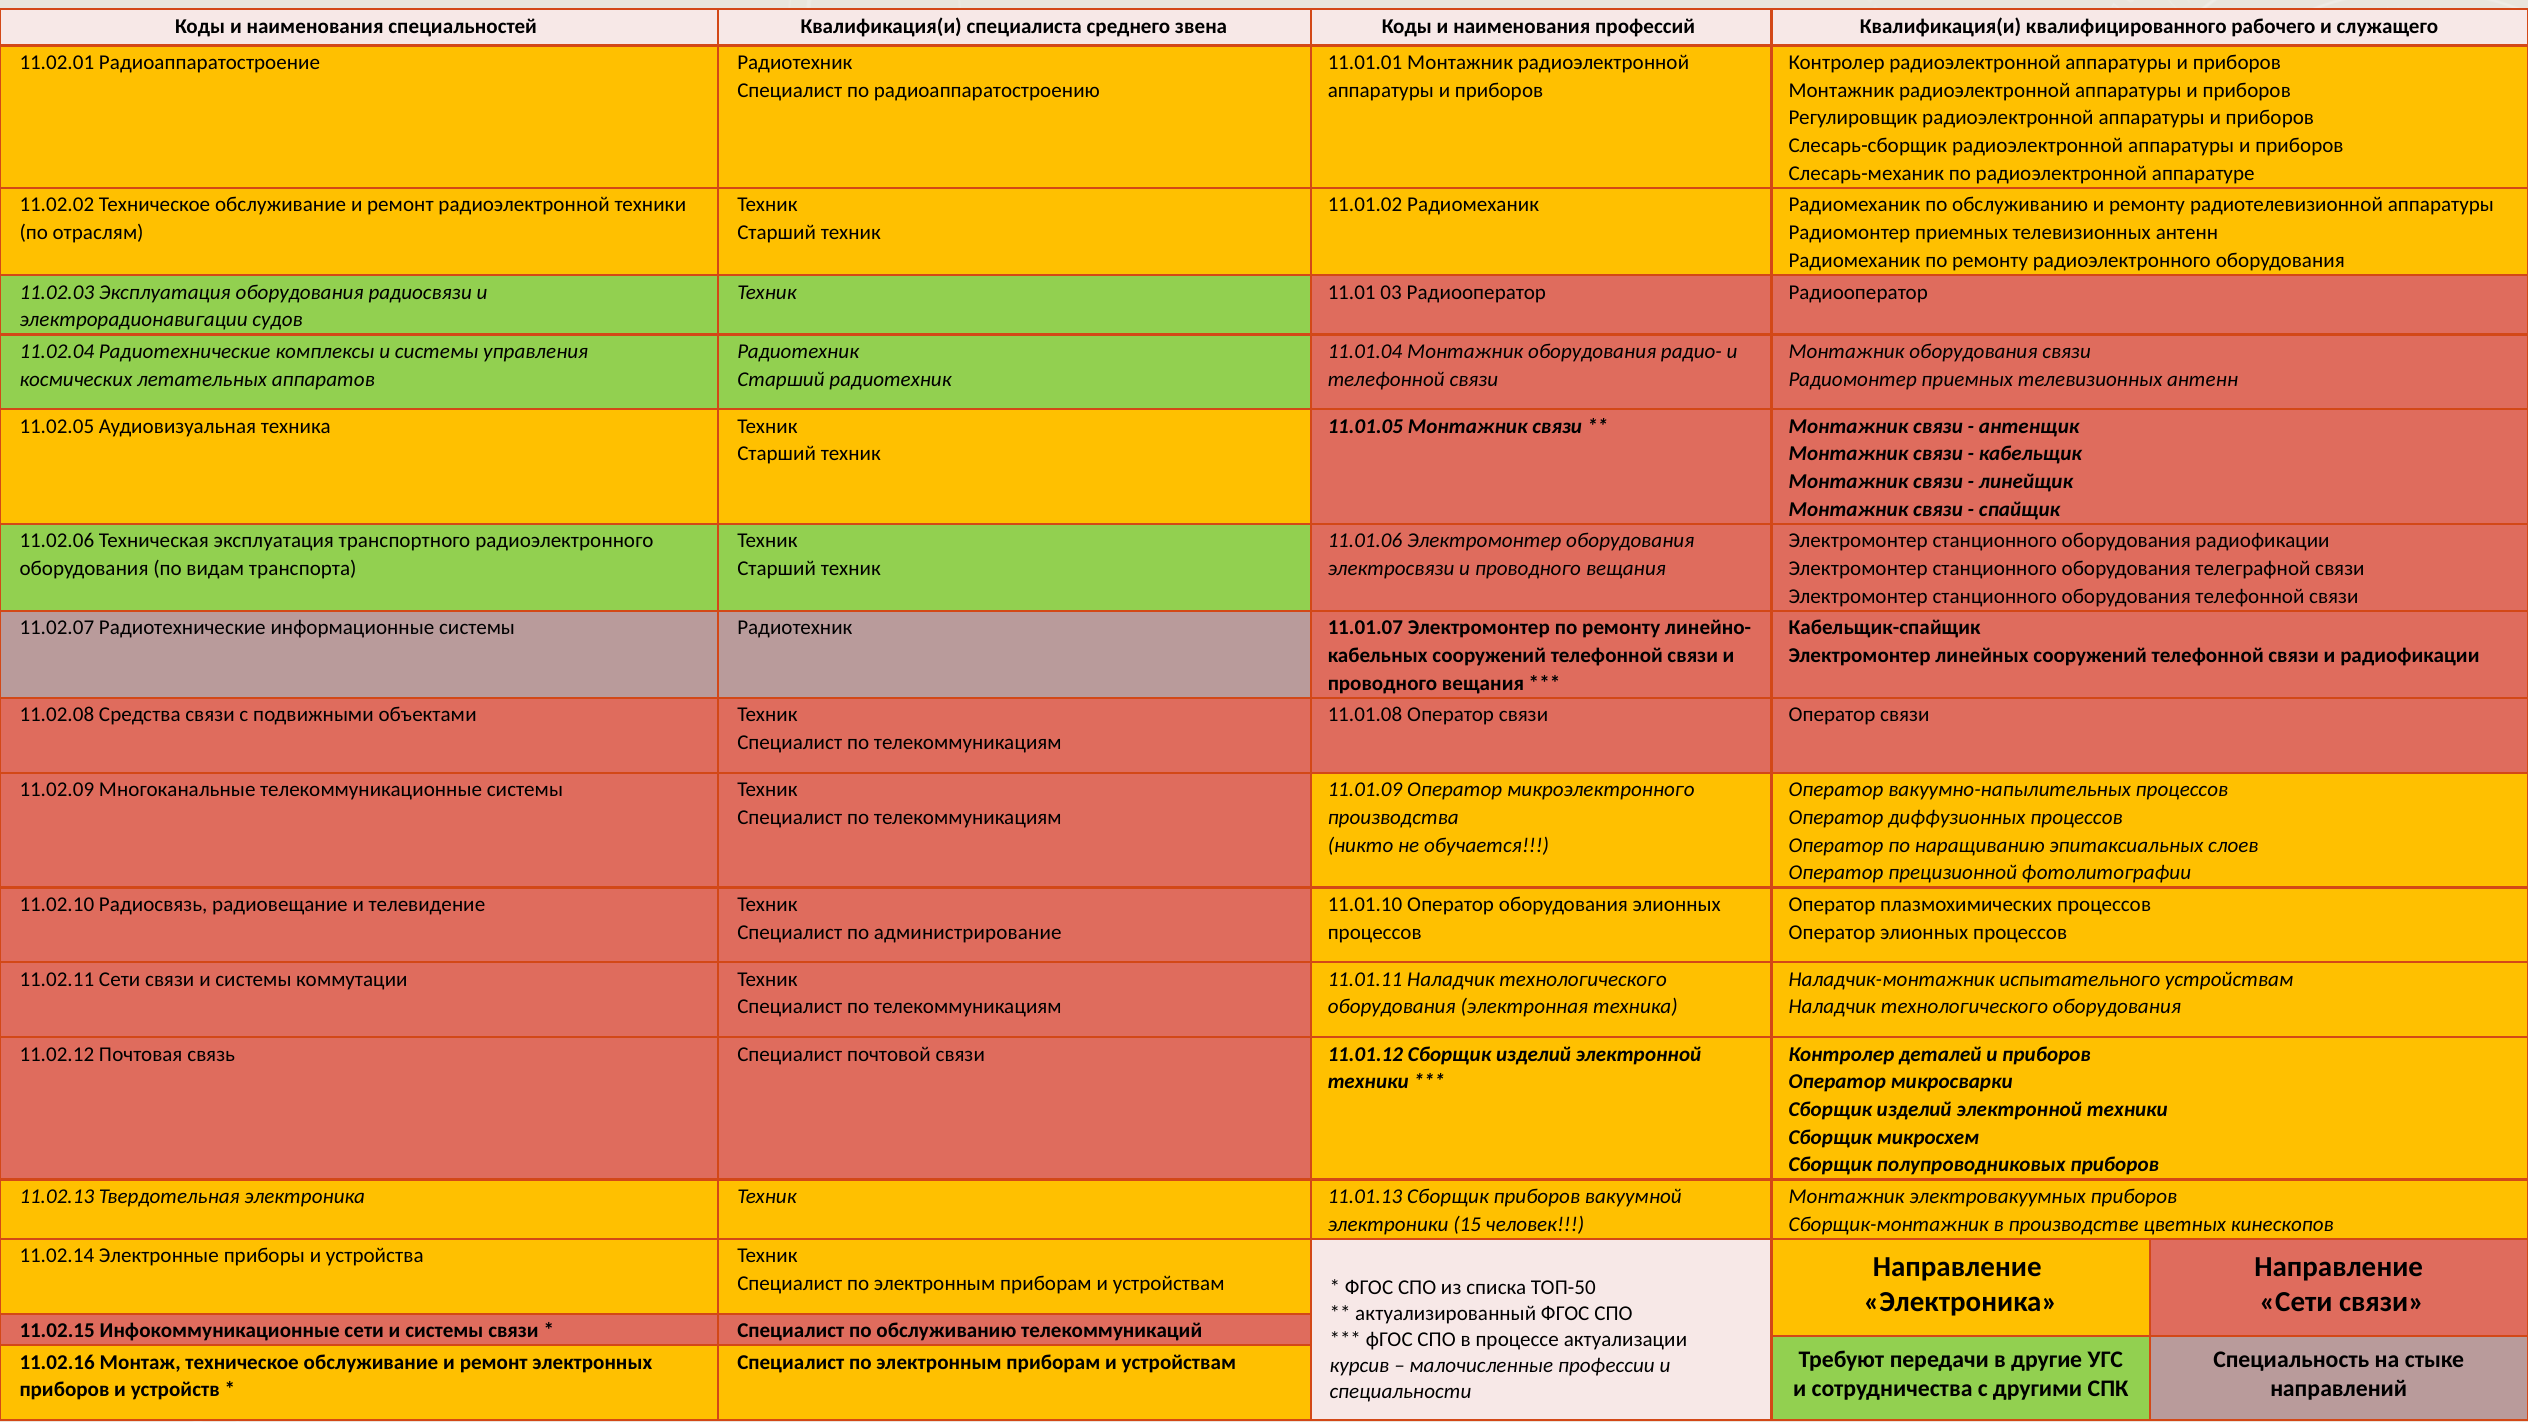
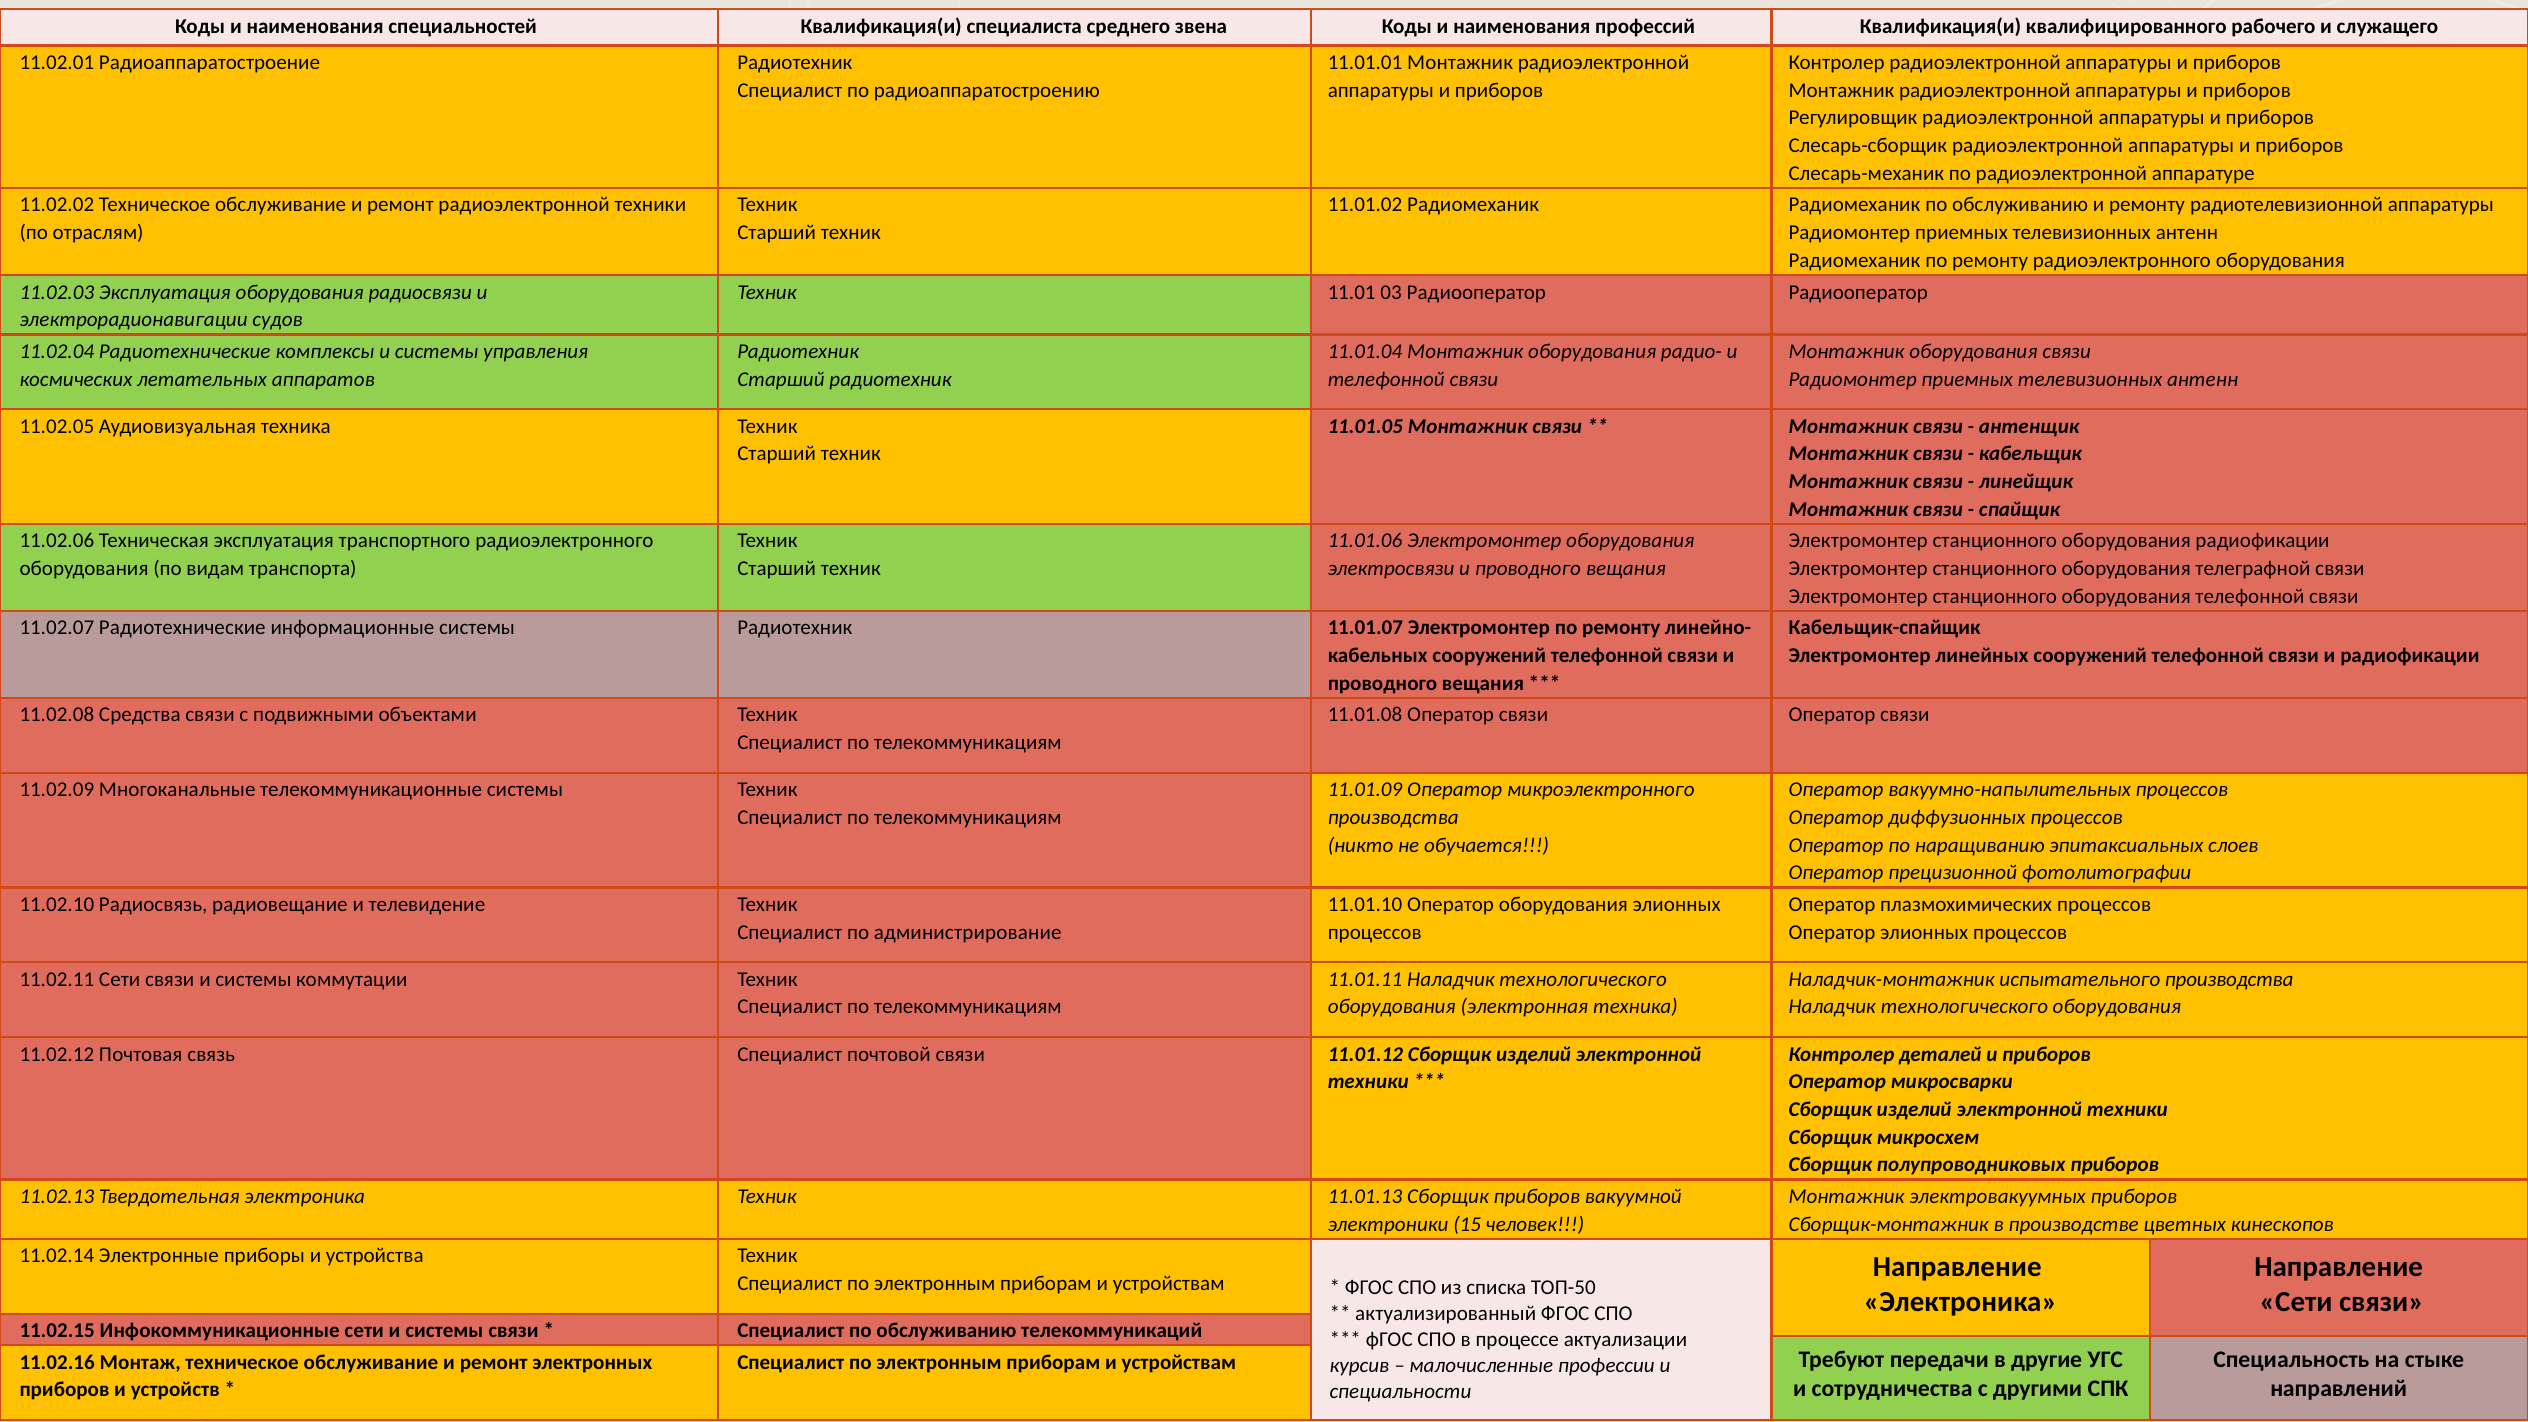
испытательного устройствам: устройствам -> производства (2229, 980)
